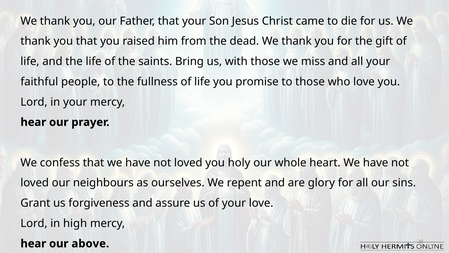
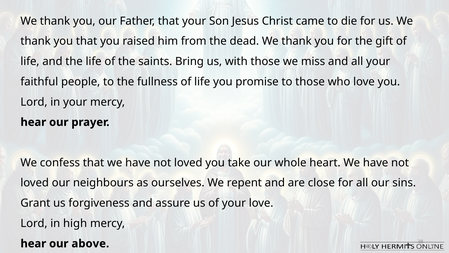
holy: holy -> take (239, 162)
glory: glory -> close (321, 183)
